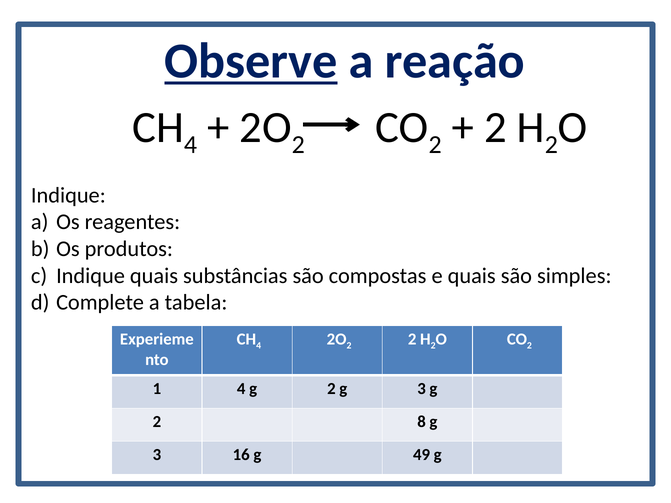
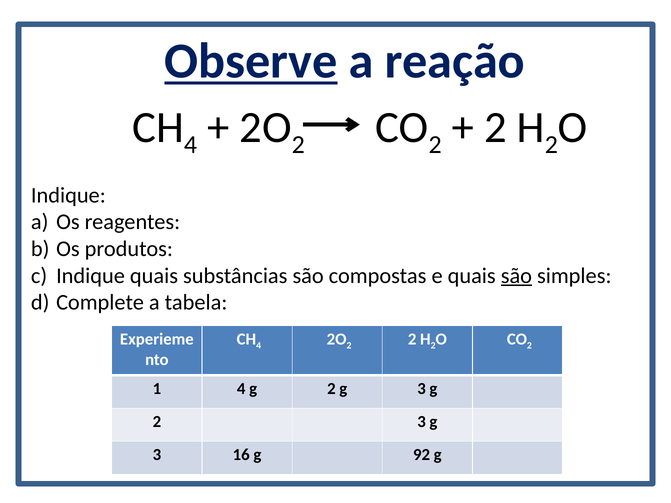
são underline: none -> present (516, 276)
2 8: 8 -> 3 (422, 422)
49: 49 -> 92 (422, 455)
